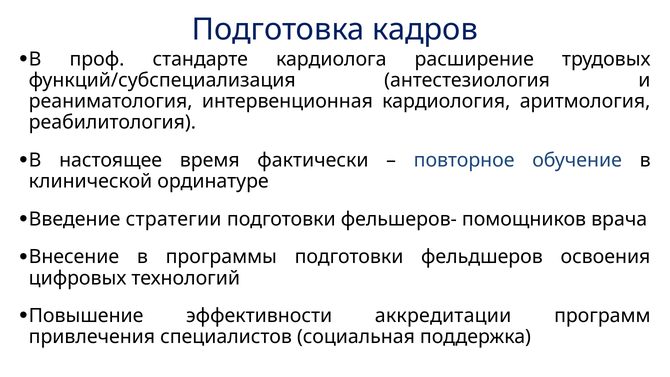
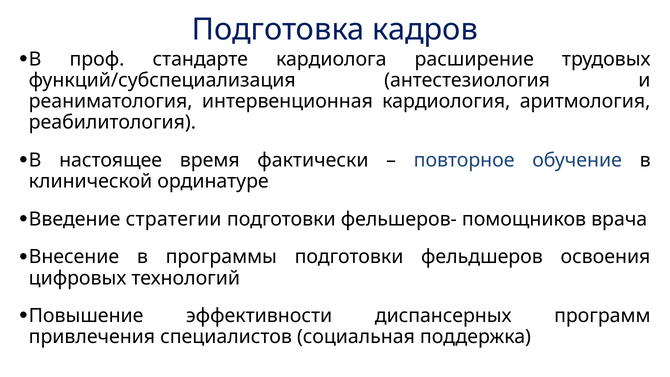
аккредитации: аккредитации -> диспансерных (443, 316)
